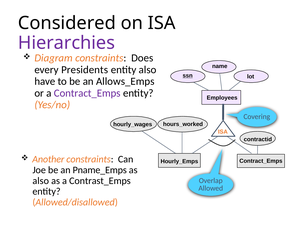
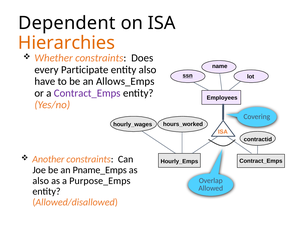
Considered: Considered -> Dependent (67, 23)
Hierarchies colour: purple -> orange (66, 43)
Diagram: Diagram -> Whether (54, 58)
Presidents: Presidents -> Participate (85, 69)
Contrast_Emps: Contrast_Emps -> Purpose_Emps (100, 180)
